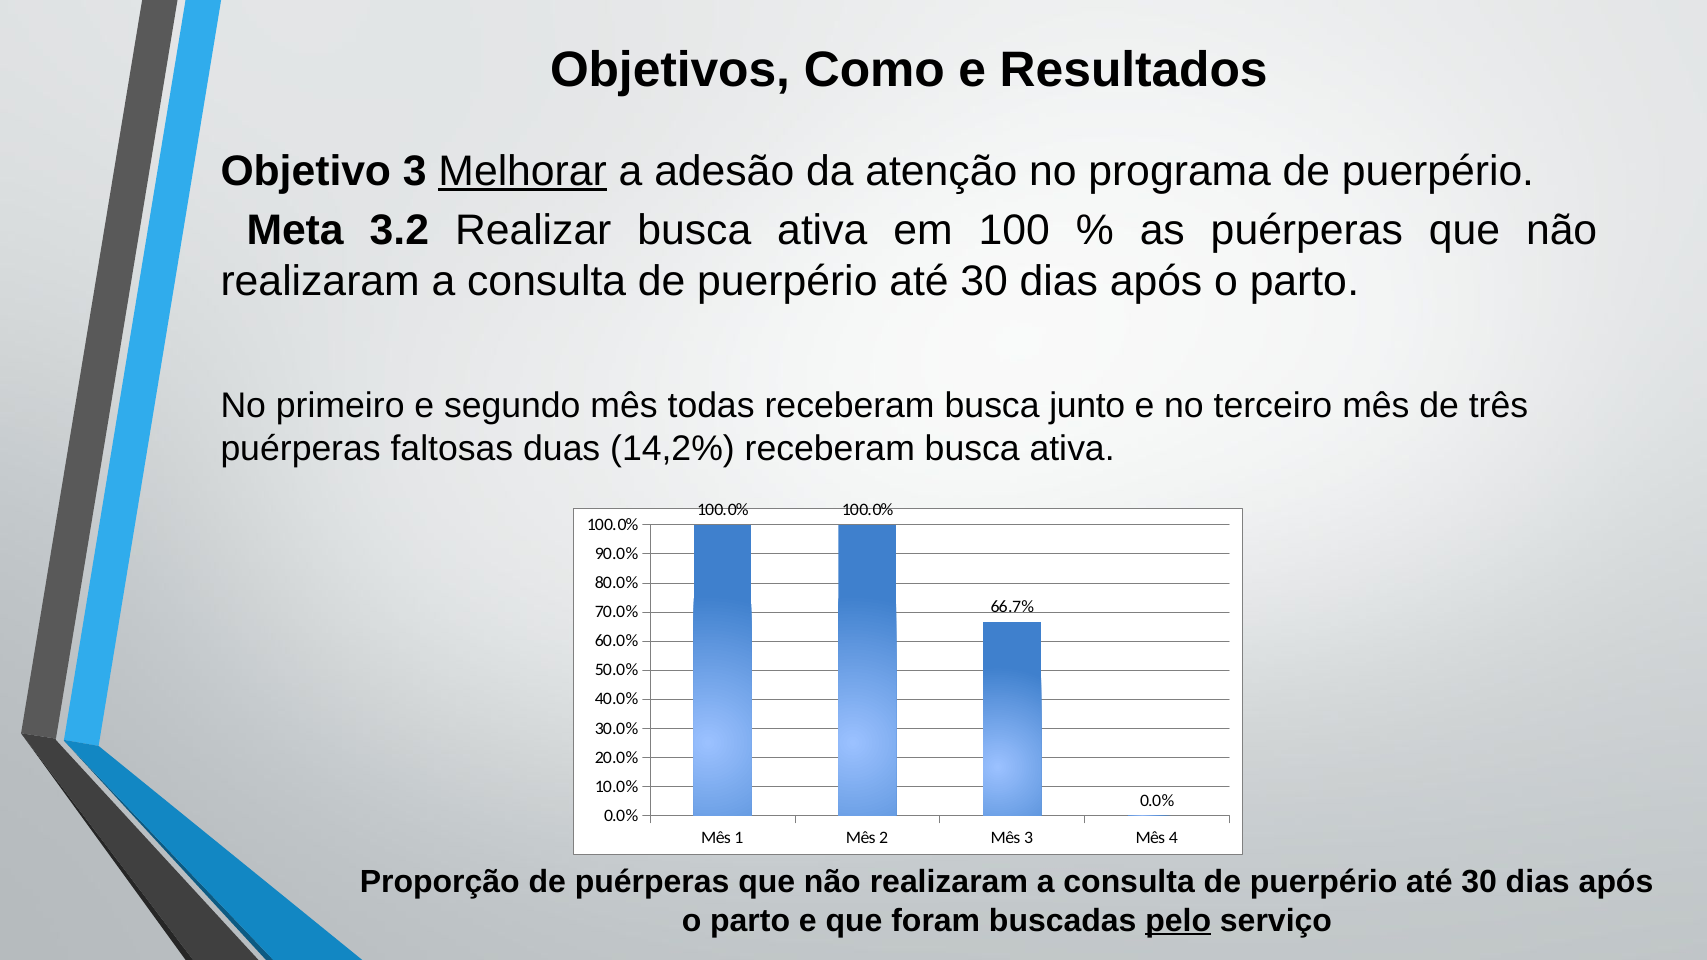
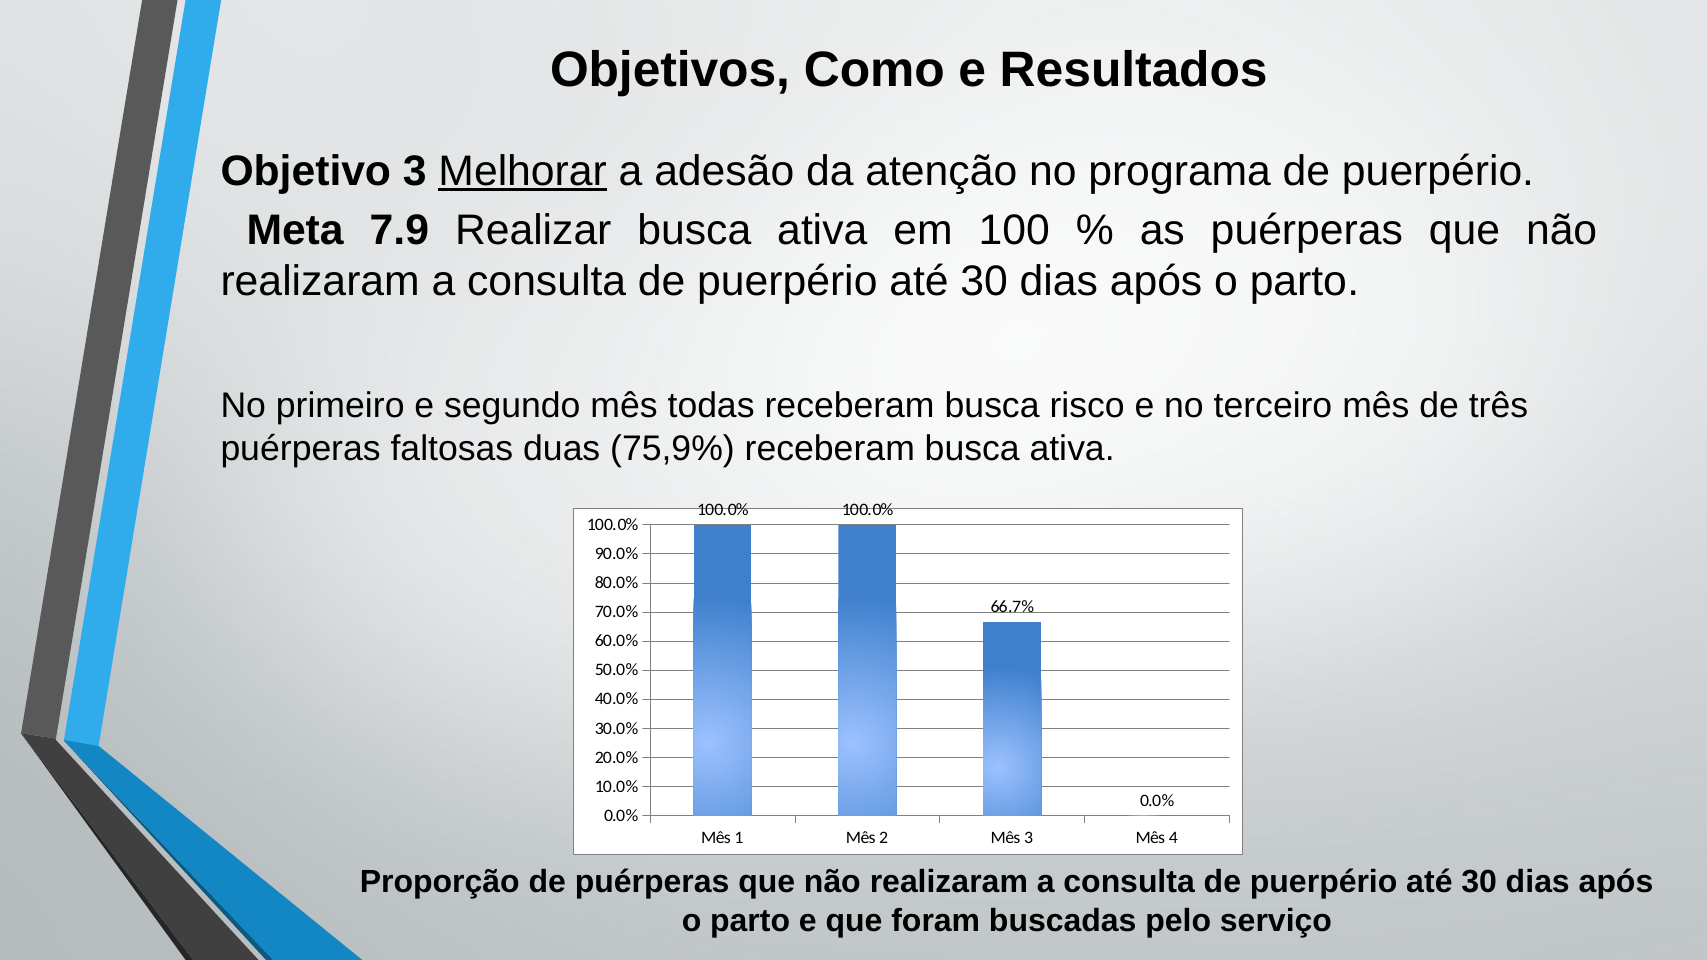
3.2: 3.2 -> 7.9 (399, 231)
junto: junto -> risco (1087, 406)
14,2%: 14,2% -> 75,9% (672, 449)
pelo underline: present -> none (1178, 921)
